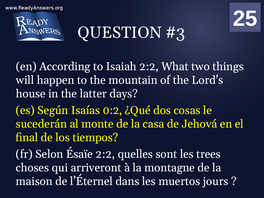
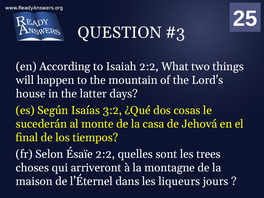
0:2: 0:2 -> 3:2 (112, 110)
muertos: muertos -> liqueurs (179, 181)
